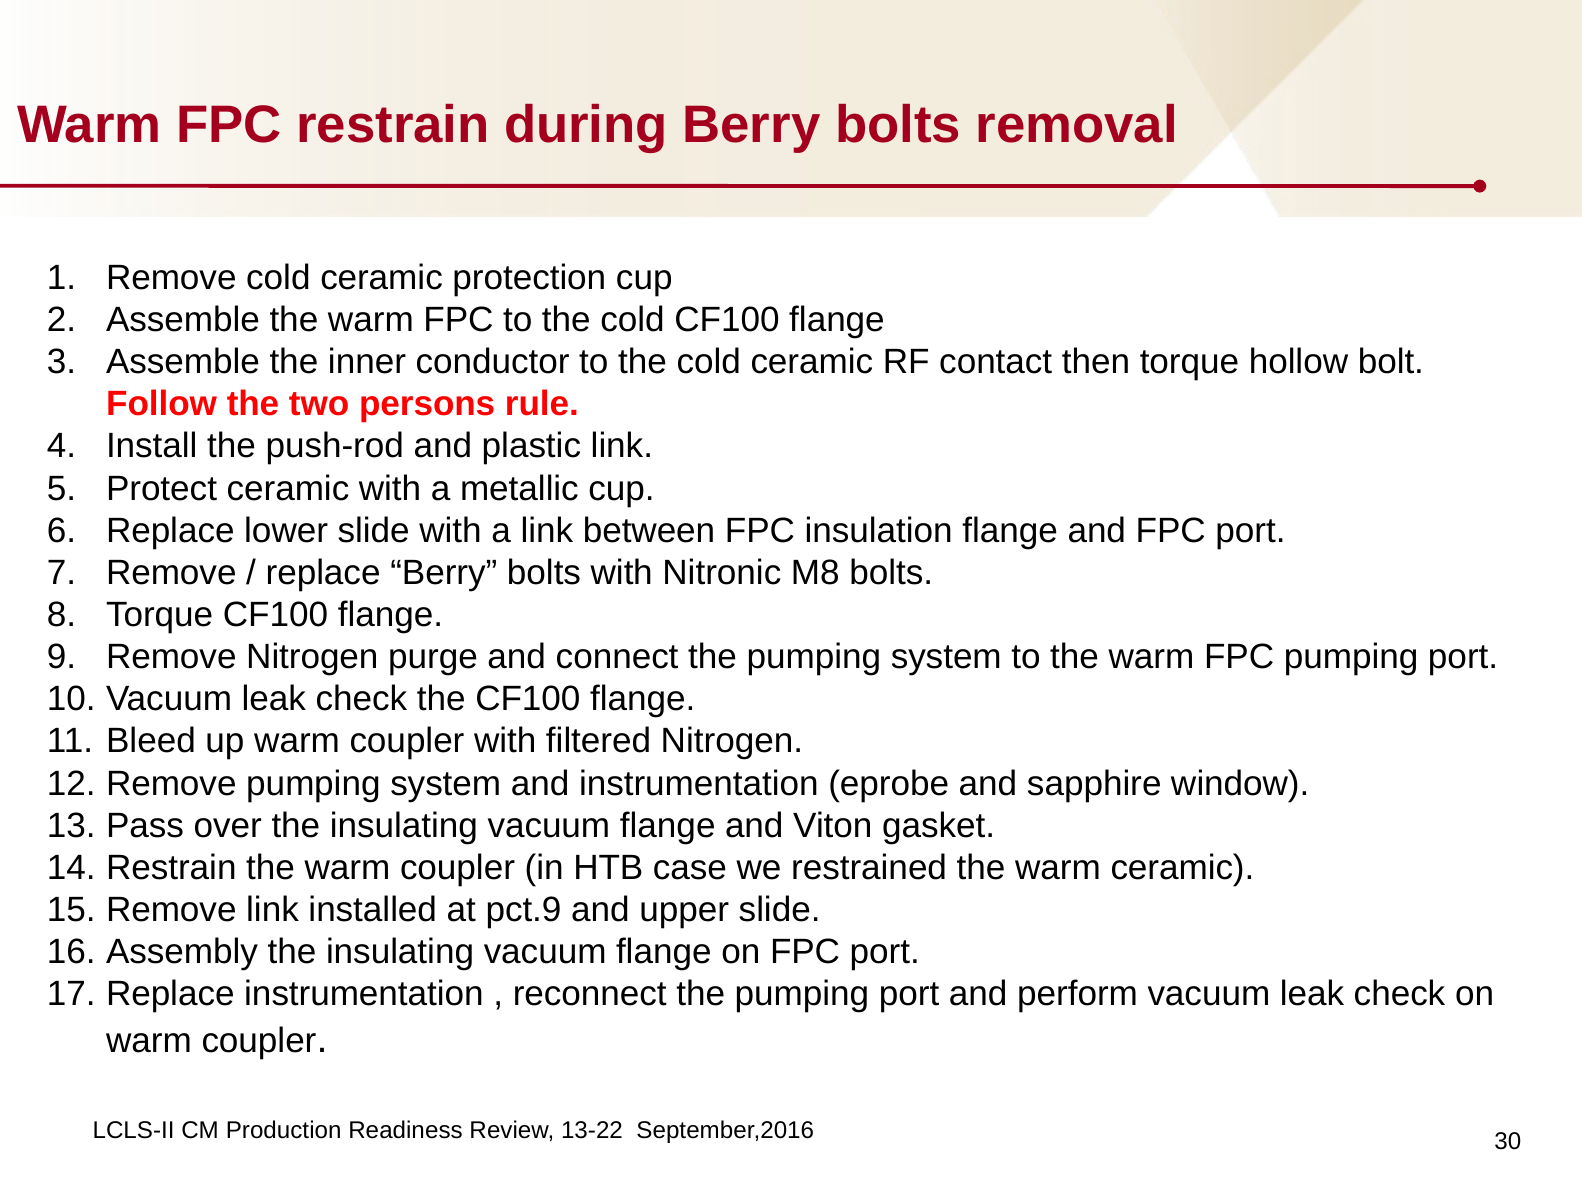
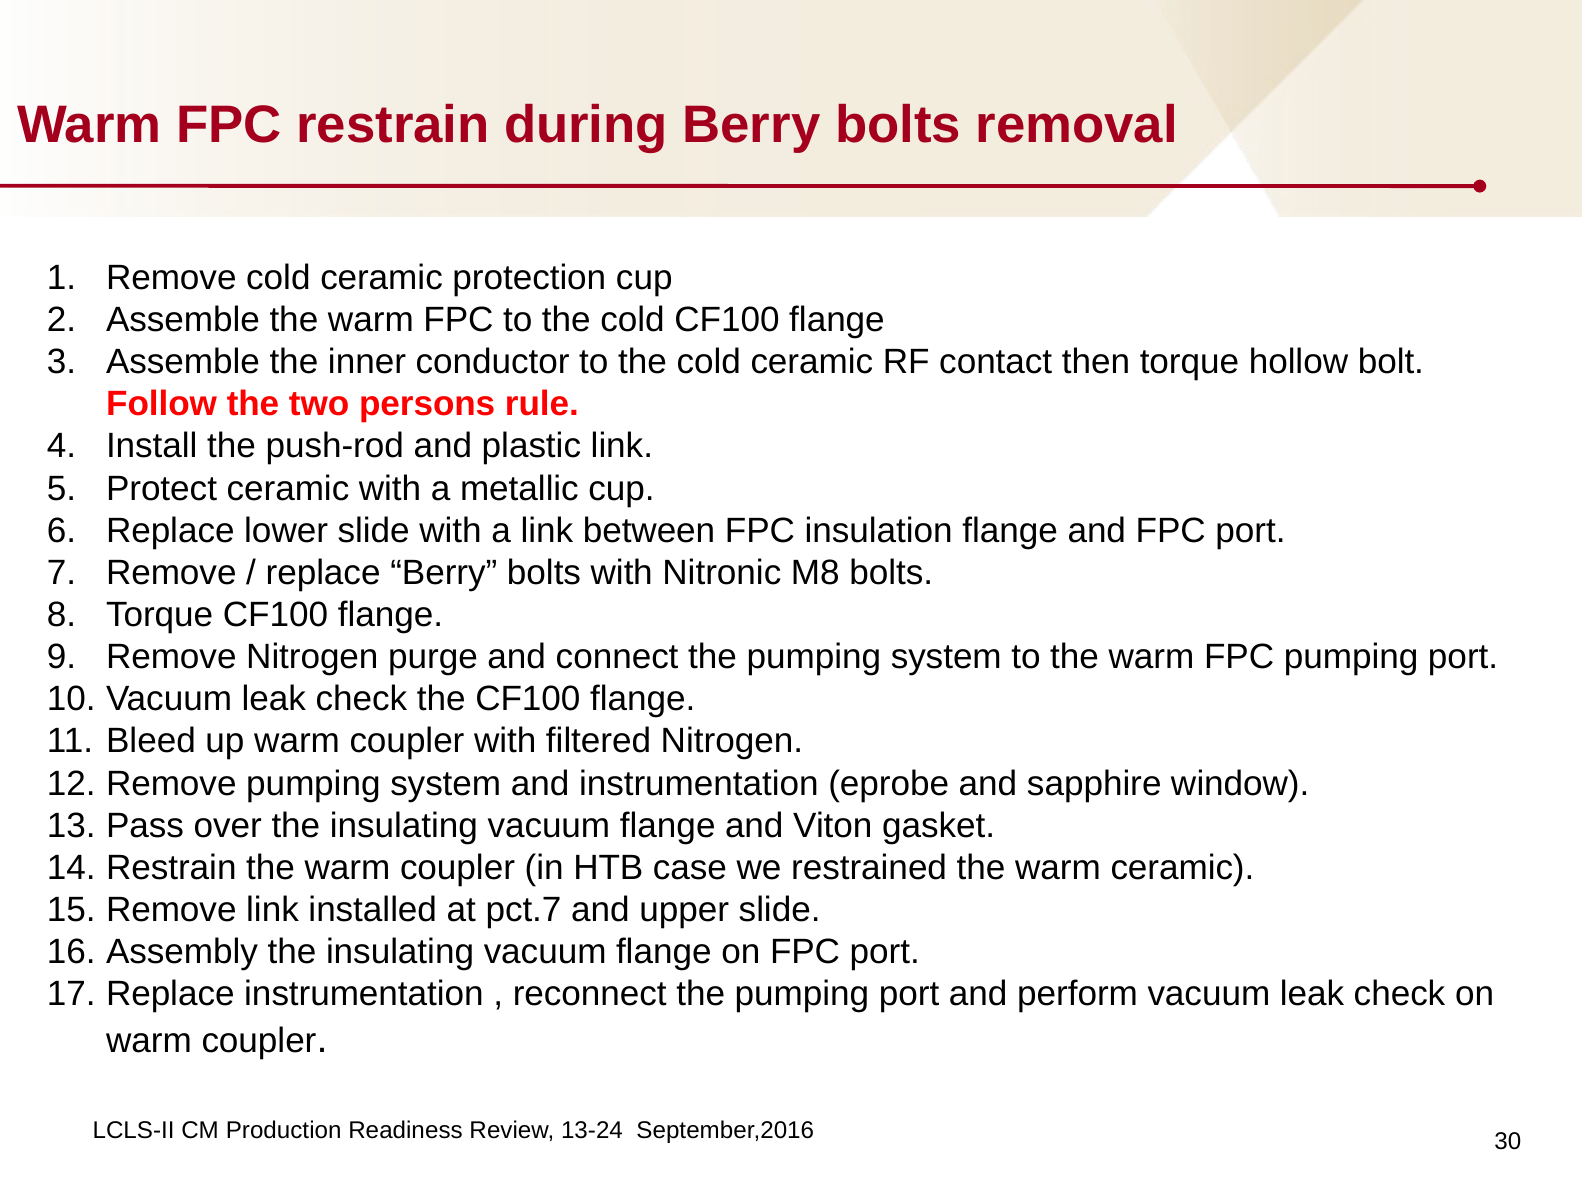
pct.9: pct.9 -> pct.7 (524, 910)
13-22: 13-22 -> 13-24 (592, 1131)
